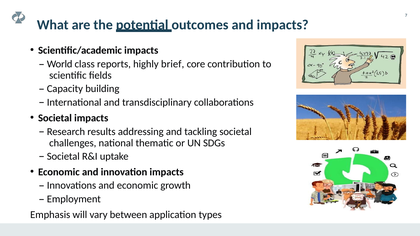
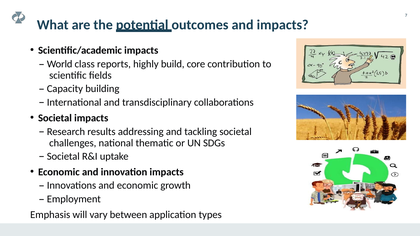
brief: brief -> build (173, 64)
